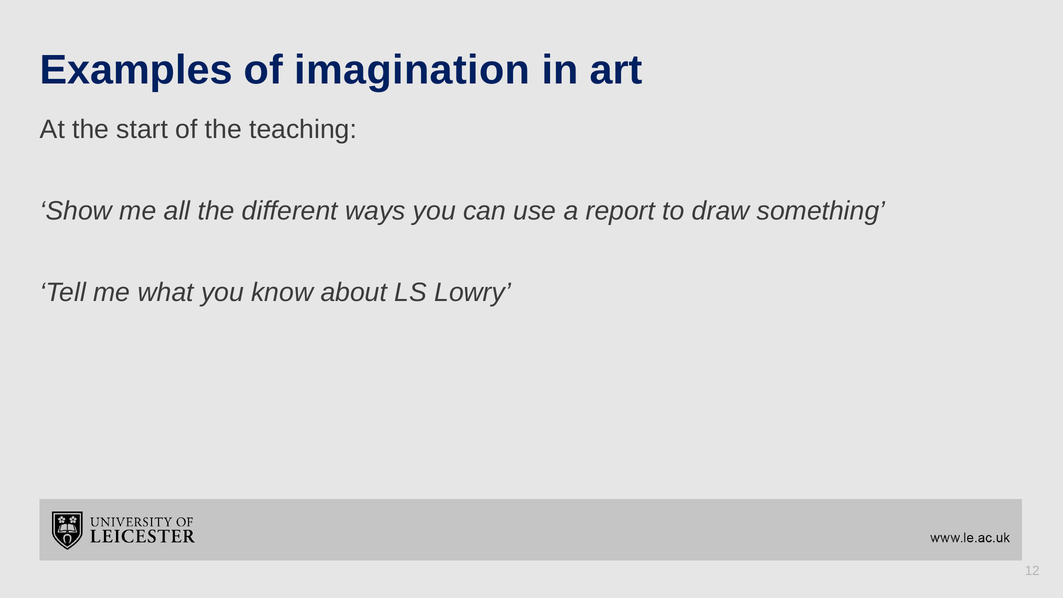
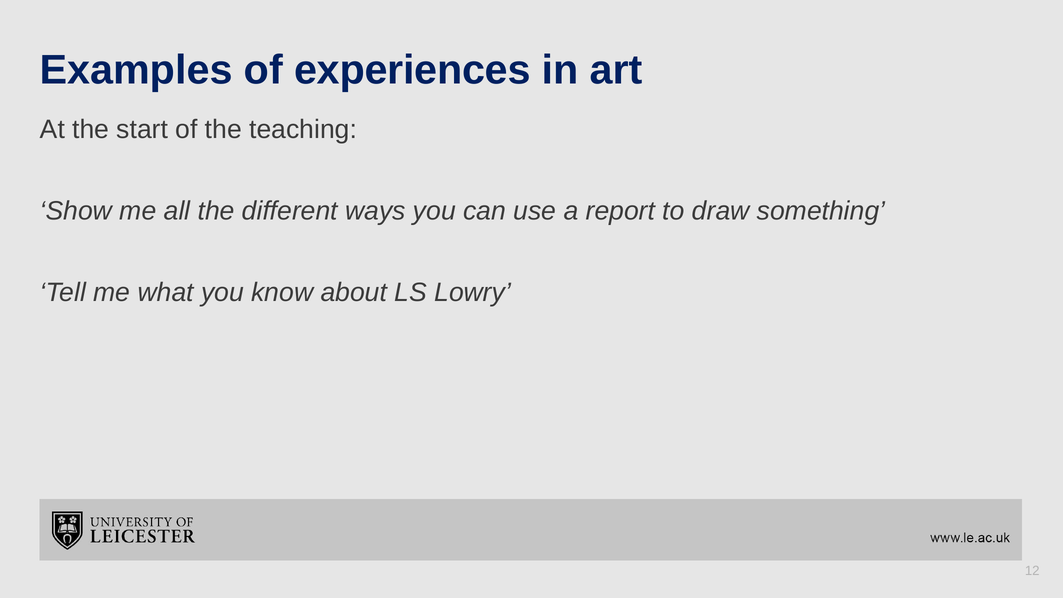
imagination: imagination -> experiences (412, 70)
